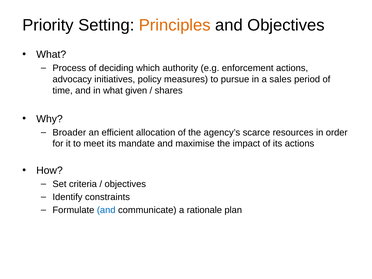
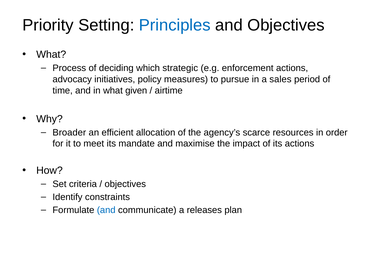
Principles colour: orange -> blue (175, 25)
authority: authority -> strategic (180, 68)
shares: shares -> airtime (169, 90)
rationale: rationale -> releases (204, 210)
